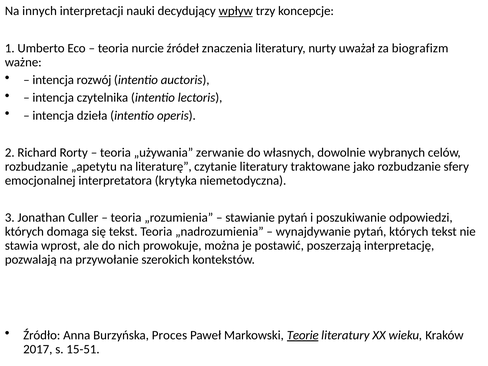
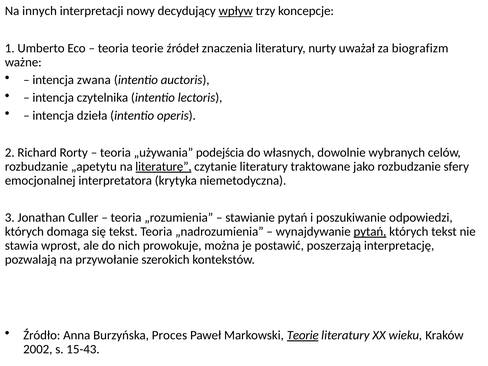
nauki: nauki -> nowy (141, 11)
teoria nurcie: nurcie -> teorie (148, 48)
rozwój: rozwój -> zwana (94, 80)
zerwanie: zerwanie -> podejścia (220, 153)
literaturę underline: none -> present (163, 167)
pytań underline: none -> present (370, 232)
2017: 2017 -> 2002 (38, 349)
15-51: 15-51 -> 15-43 (83, 349)
